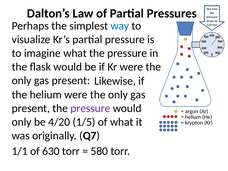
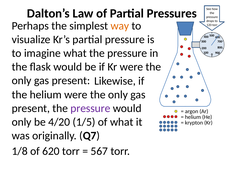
way colour: blue -> orange (120, 26)
1/1: 1/1 -> 1/8 (20, 151)
630: 630 -> 620 (51, 151)
580: 580 -> 567 (99, 151)
